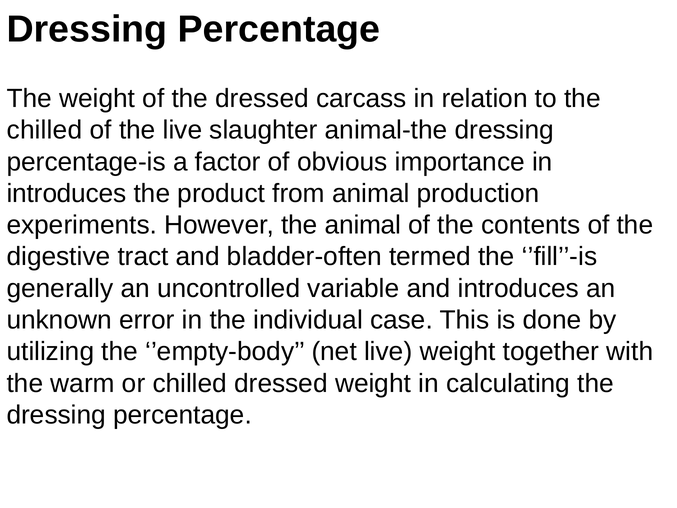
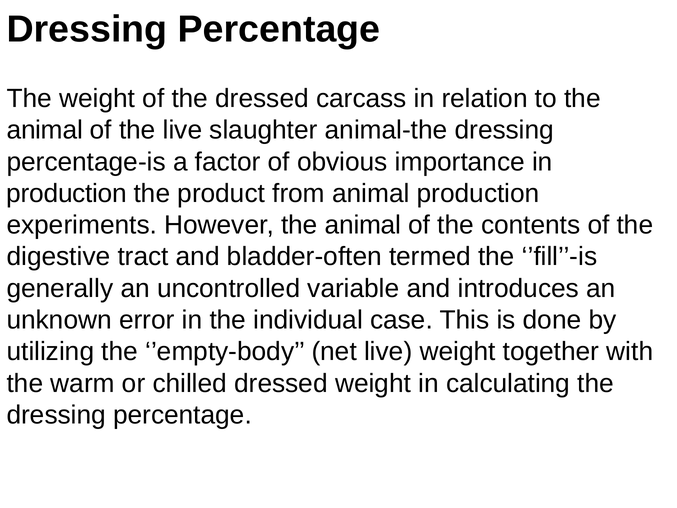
chilled: chilled -> animal (45, 130)
introduces: introduces -> production (67, 193)
